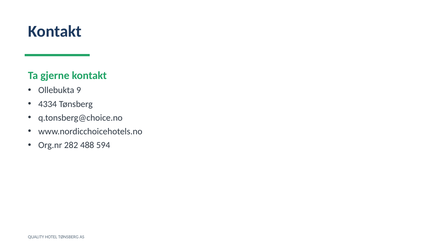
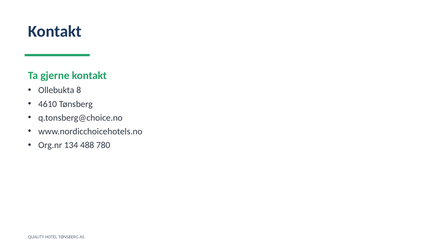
9: 9 -> 8 (79, 90)
4334: 4334 -> 4610 (48, 104)
282: 282 -> 134 (71, 146)
594: 594 -> 780 (103, 146)
